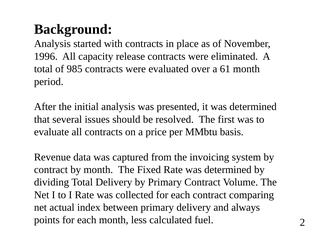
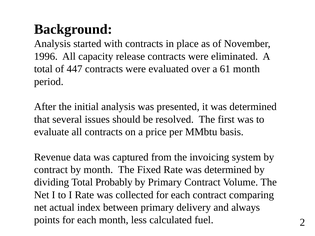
985: 985 -> 447 (75, 69)
Total Delivery: Delivery -> Probably (114, 182)
